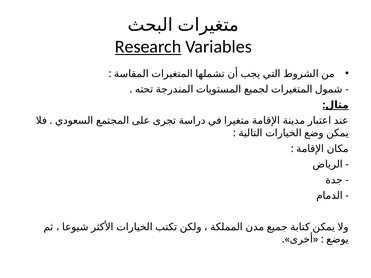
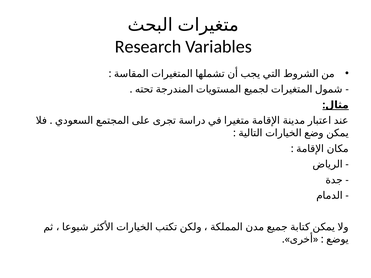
Research underline: present -> none (148, 47)
